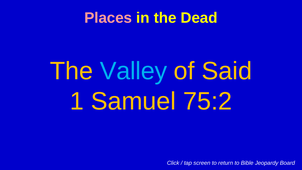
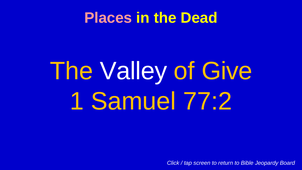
Valley colour: light blue -> white (134, 71)
Said: Said -> Give (227, 71)
75:2: 75:2 -> 77:2 (208, 101)
